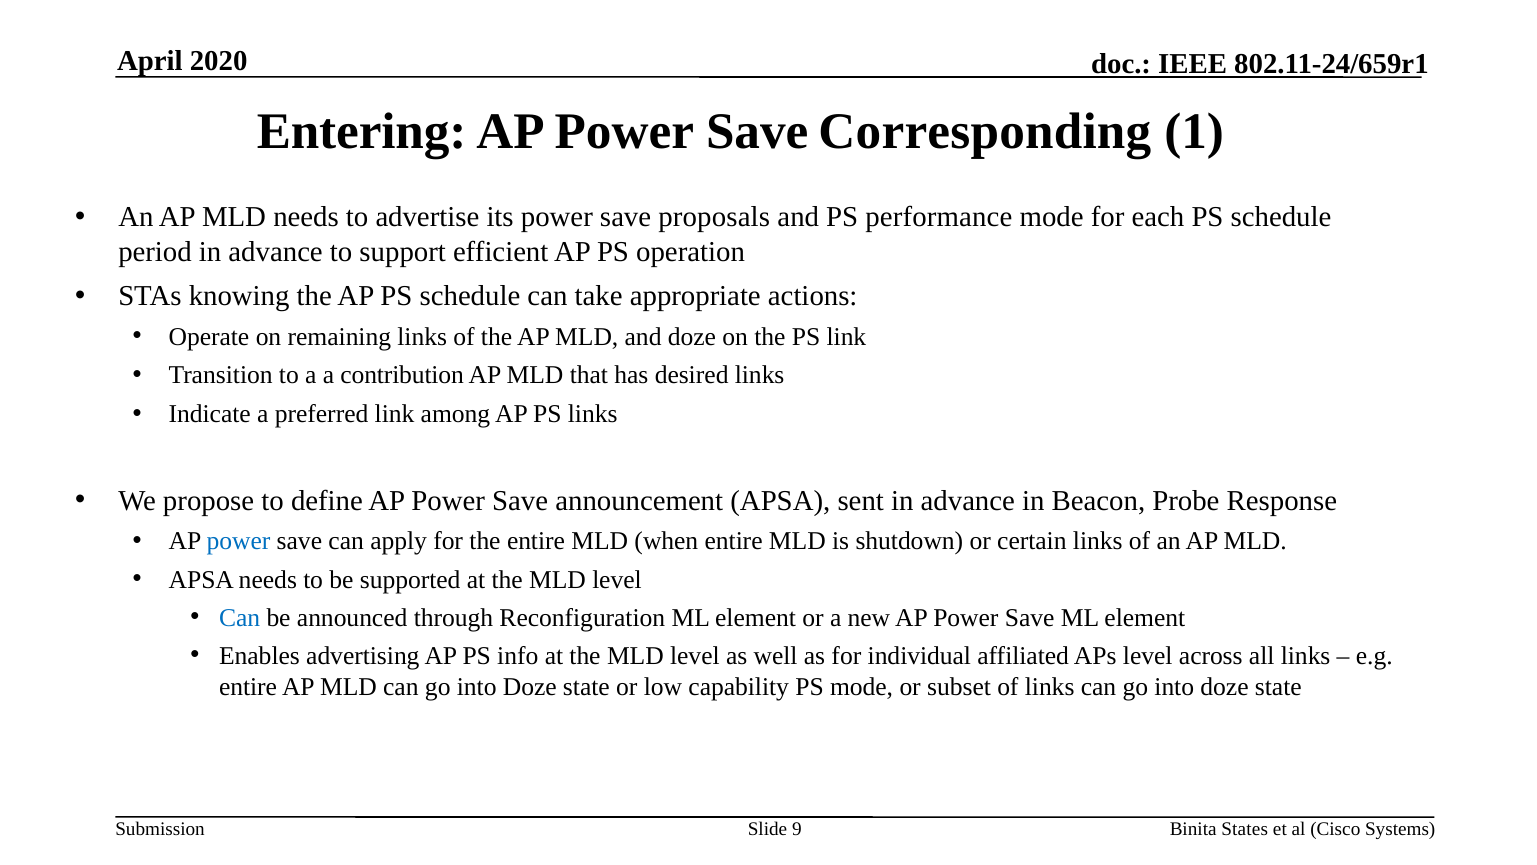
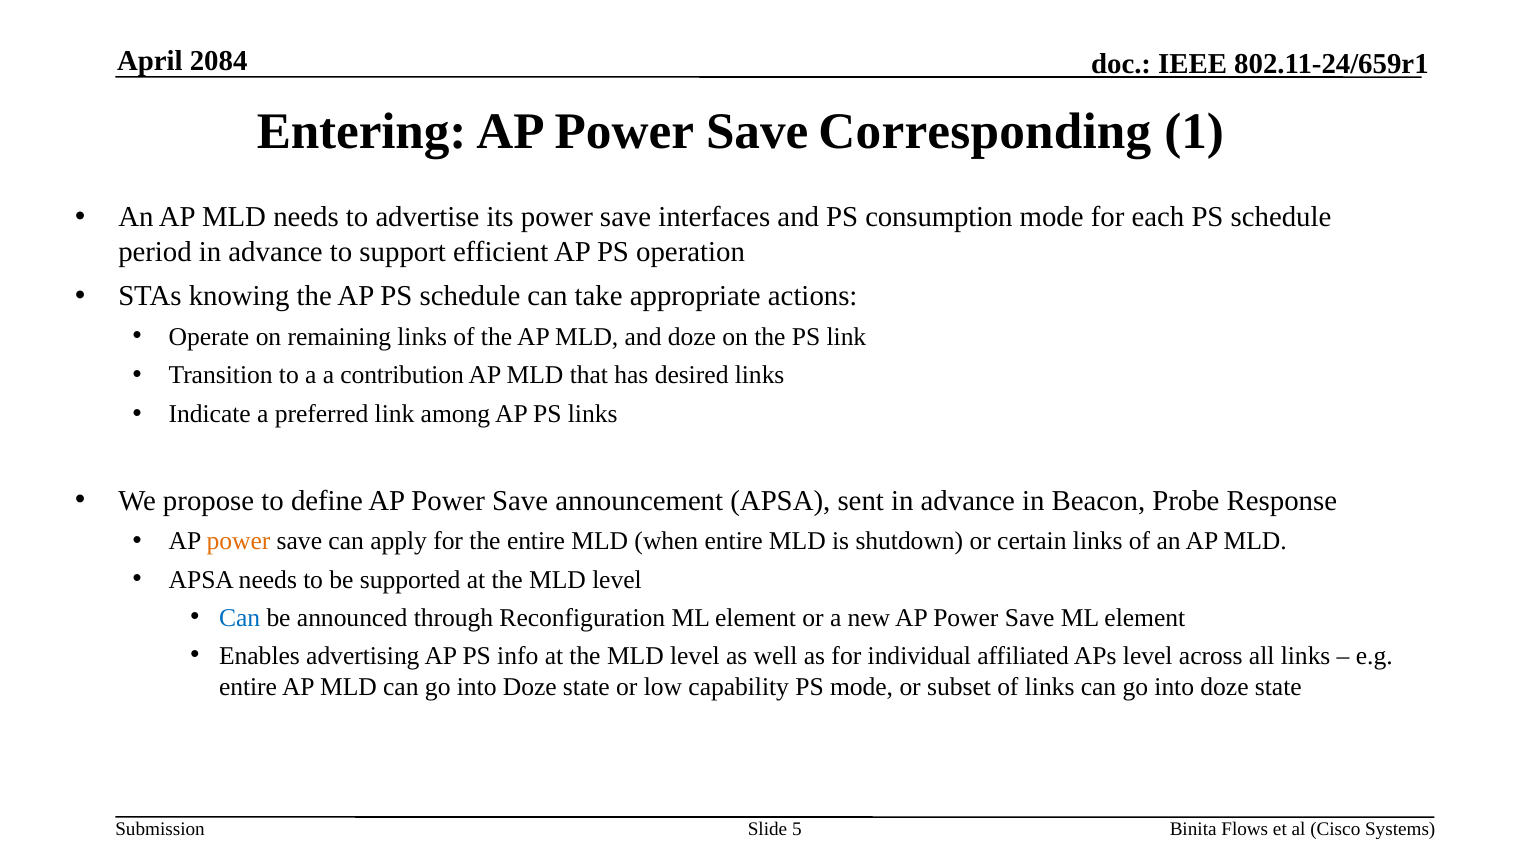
2020: 2020 -> 2084 (219, 61)
proposals: proposals -> interfaces (714, 217)
performance: performance -> consumption (939, 217)
power colour: blue -> orange (239, 541)
9: 9 -> 5 (797, 829)
States: States -> Flows (1245, 829)
